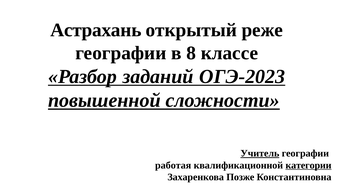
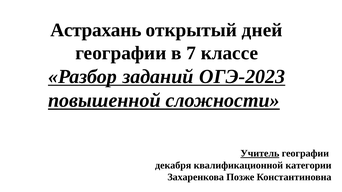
реже: реже -> дней (262, 30)
8: 8 -> 7 (191, 53)
работая: работая -> декабря (173, 166)
категории underline: present -> none (308, 166)
